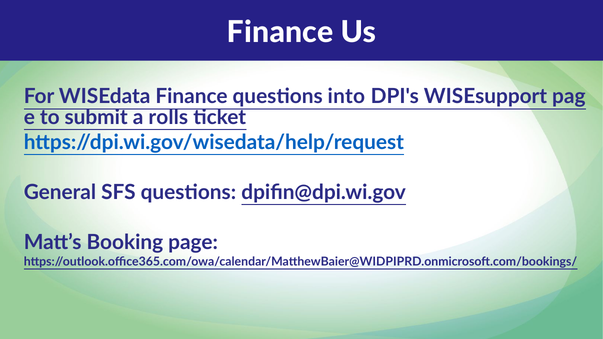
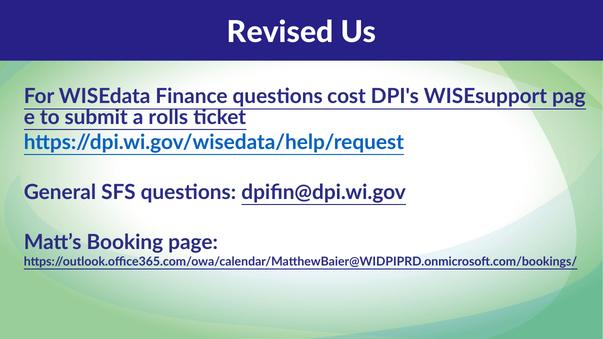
Finance: Finance -> Revised (280, 33)
into: into -> cost (346, 97)
